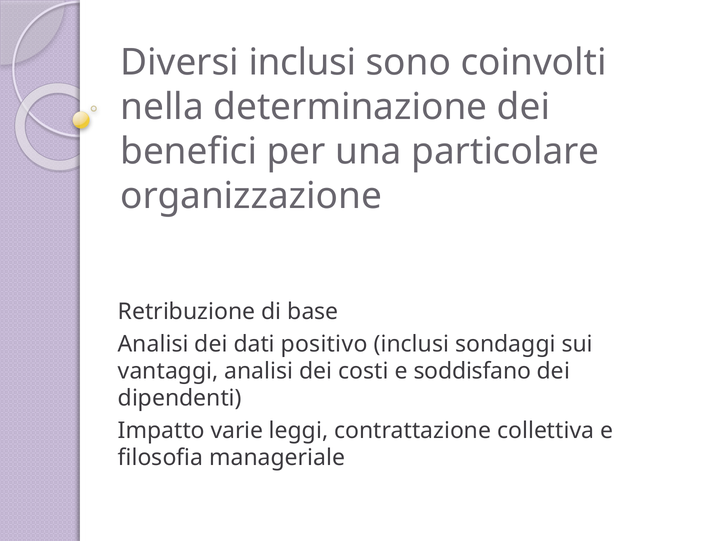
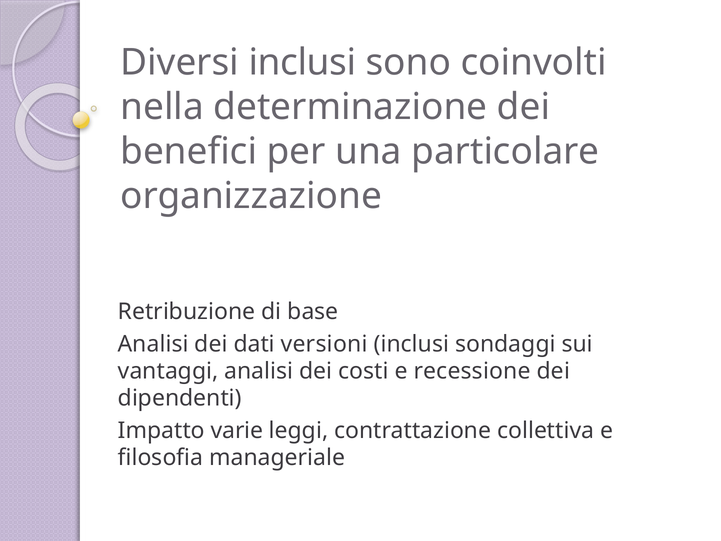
positivo: positivo -> versioni (324, 344)
soddisfano: soddisfano -> recessione (472, 371)
